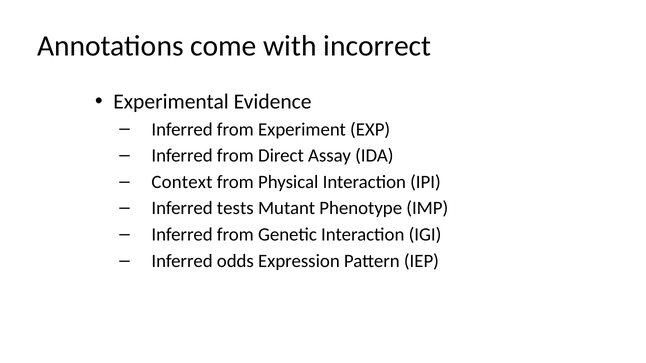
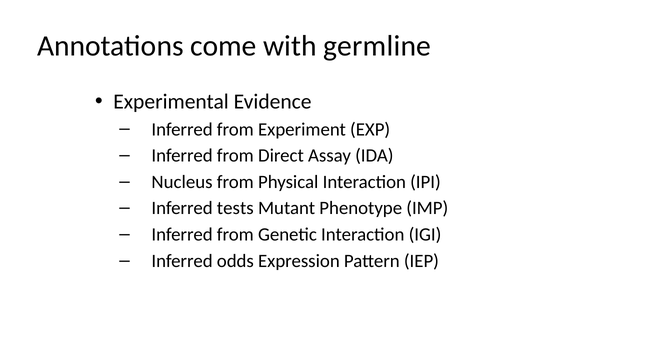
incorrect: incorrect -> germline (377, 46)
Context: Context -> Nucleus (182, 182)
